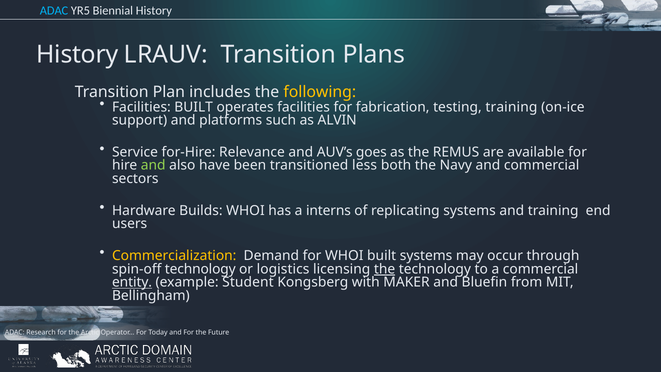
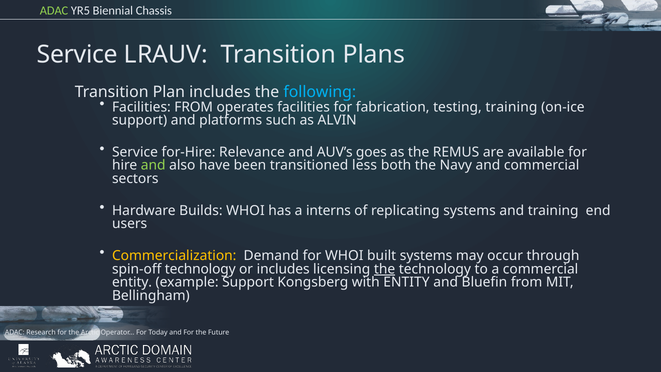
ADAC colour: light blue -> light green (54, 11)
Biennial History: History -> Chassis (154, 11)
History: History -> Service (77, 54)
following colour: yellow -> light blue (320, 92)
Facilities BUILT: BUILT -> FROM (194, 107)
or logistics: logistics -> includes (283, 269)
entity underline: present -> none (132, 282)
example Student: Student -> Support (248, 282)
with MAKER: MAKER -> ENTITY (406, 282)
